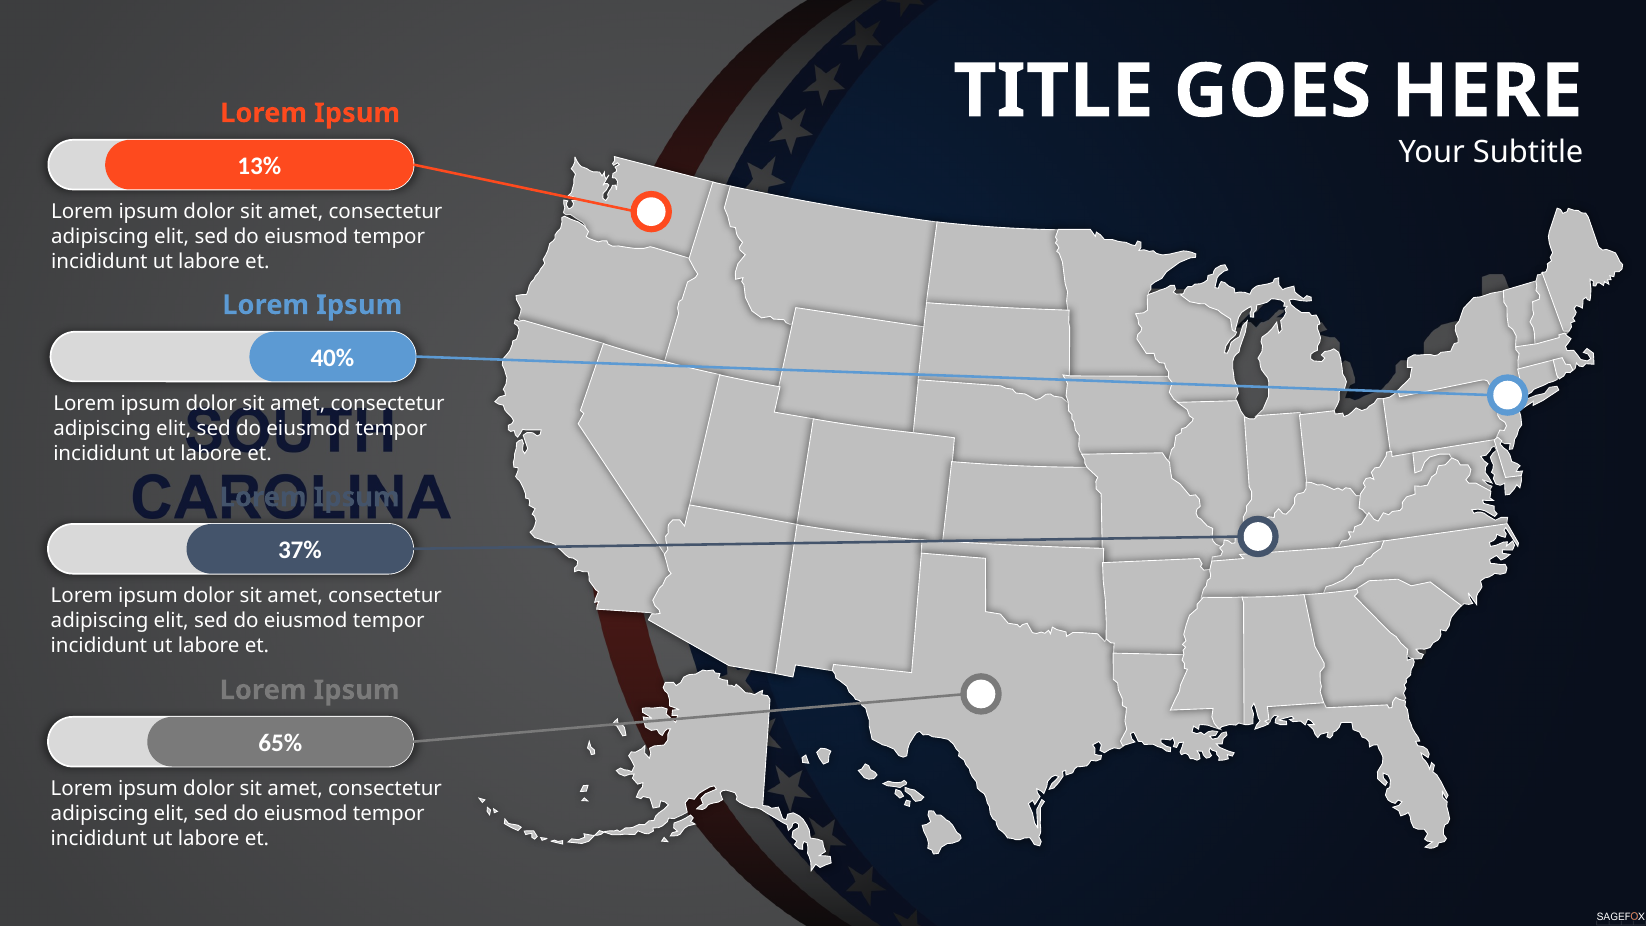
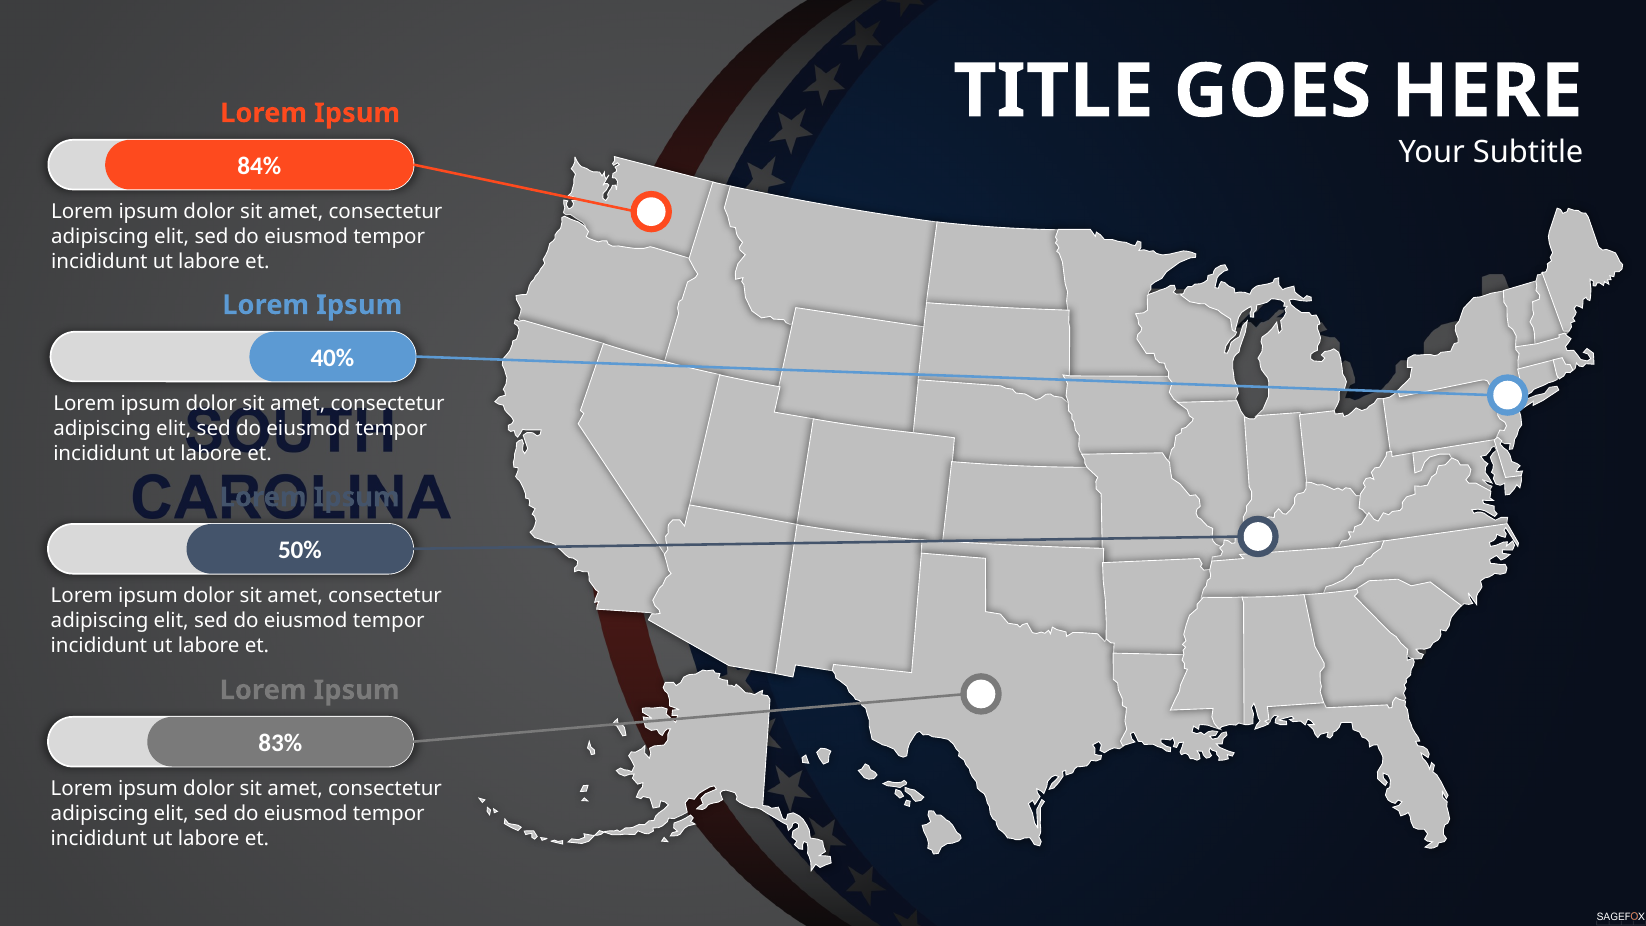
13%: 13% -> 84% (259, 166)
37%: 37% -> 50% (300, 550)
65%: 65% -> 83% (280, 743)
